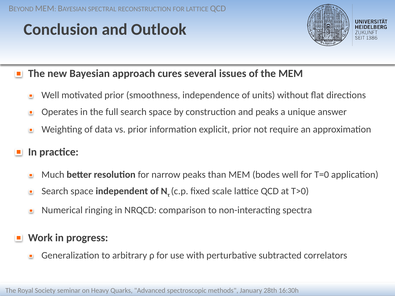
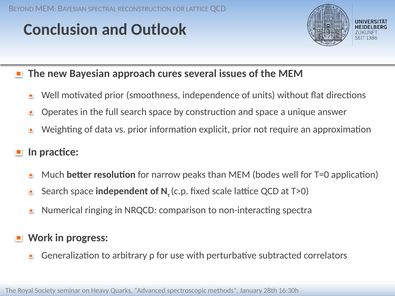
and peaks: peaks -> space (267, 112)
